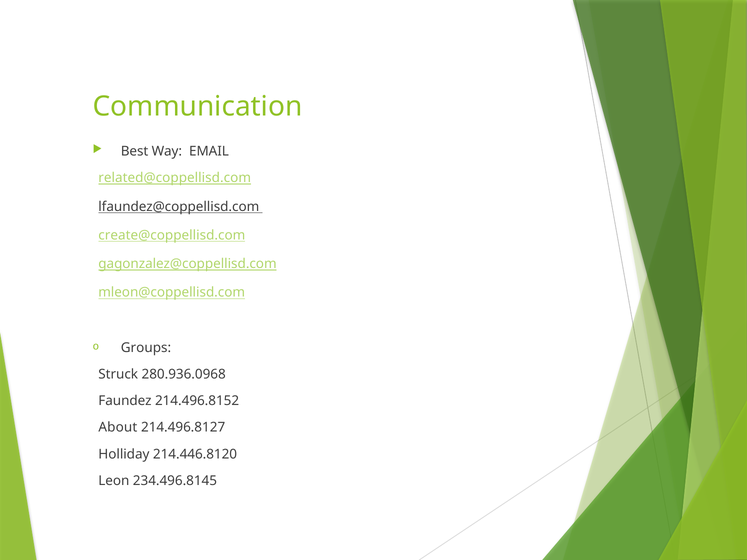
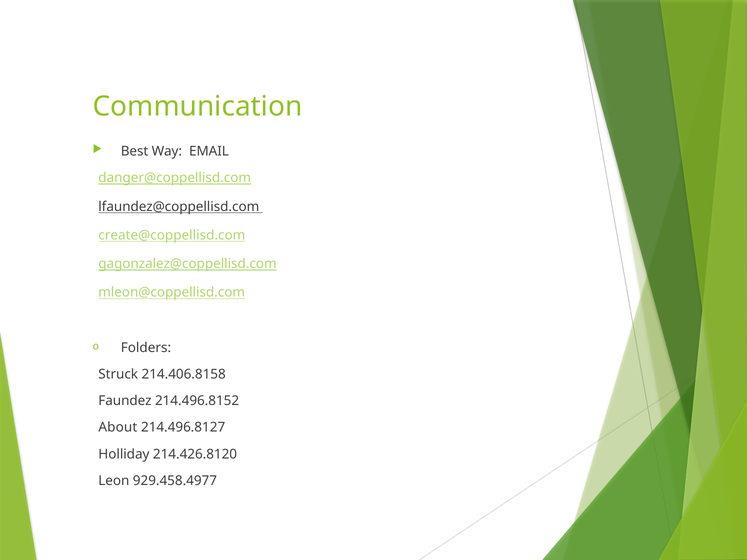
related@coppellisd.com: related@coppellisd.com -> danger@coppellisd.com (175, 178)
Groups: Groups -> Folders (146, 348)
280.936.0968: 280.936.0968 -> 214.406.8158 (184, 375)
214.446.8120: 214.446.8120 -> 214.426.8120 (195, 454)
234.496.8145: 234.496.8145 -> 929.458.4977 (175, 481)
